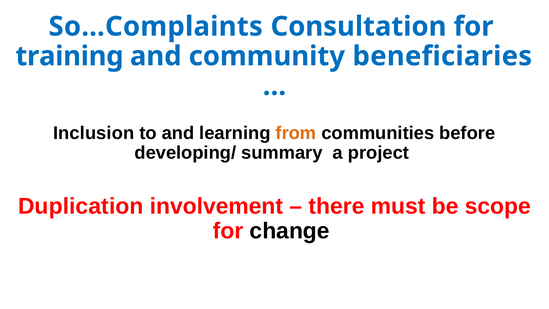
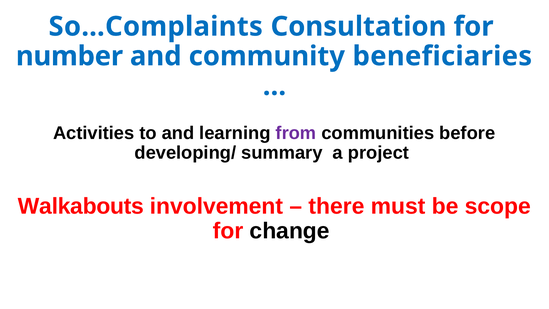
training: training -> number (69, 56)
Inclusion: Inclusion -> Activities (94, 133)
from colour: orange -> purple (296, 133)
Duplication: Duplication -> Walkabouts (81, 206)
